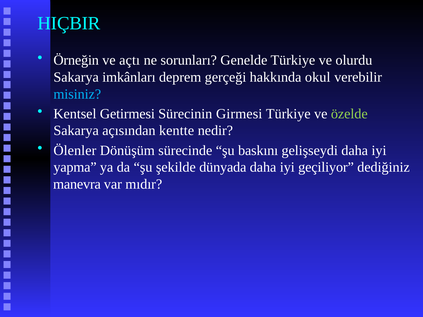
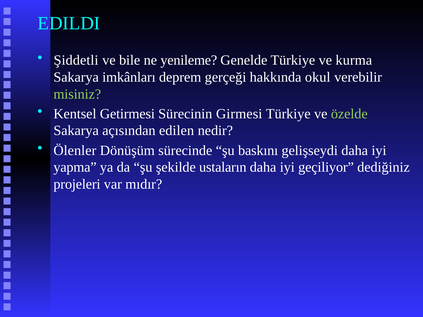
HIÇBIR: HIÇBIR -> EDILDI (69, 23)
Örneğin: Örneğin -> Şiddetli (76, 60)
açtı: açtı -> bile (130, 60)
sorunları: sorunları -> yenileme (189, 60)
olurdu: olurdu -> kurma (354, 60)
misiniz colour: light blue -> light green (77, 94)
kentte: kentte -> edilen (177, 131)
dünyada: dünyada -> ustaların (223, 167)
manevra: manevra -> projeleri (77, 184)
